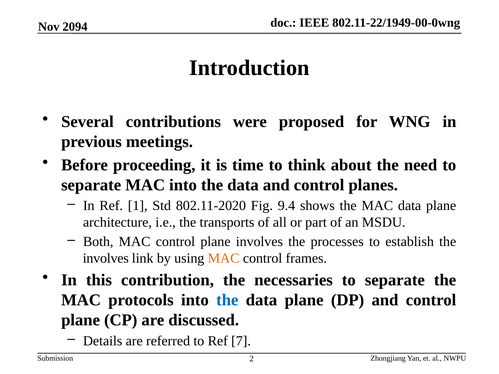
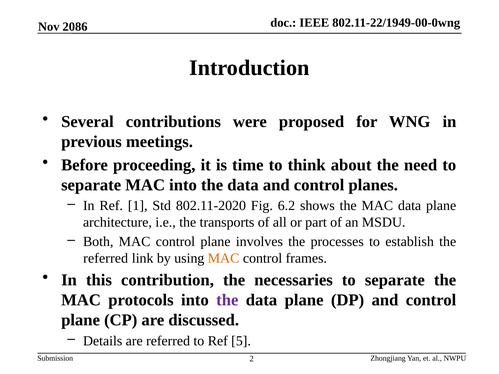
2094: 2094 -> 2086 (75, 27)
9.4: 9.4 -> 6.2 (286, 206)
involves: involves -> referred (106, 259)
the colour: blue -> purple (227, 300)
7: 7 -> 5 (241, 341)
